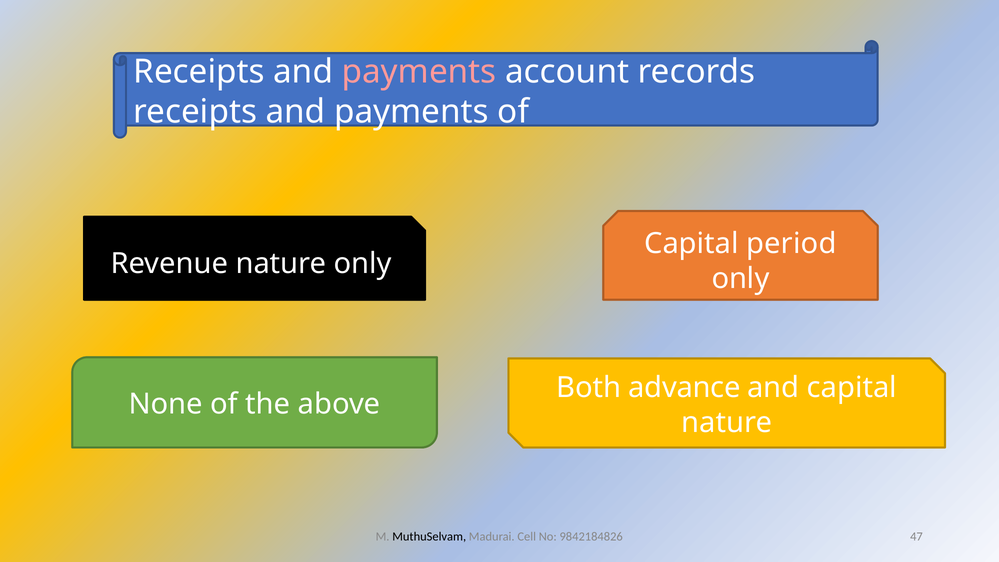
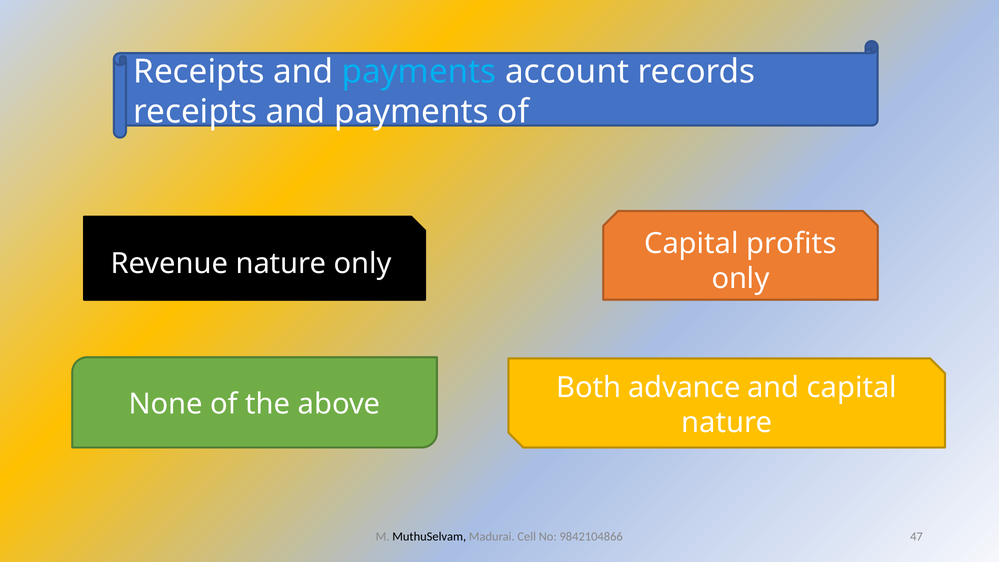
payments colour: pink -> light blue (419, 72)
period: period -> profits (791, 244)
9842184826: 9842184826 -> 9842104866 (591, 537)
